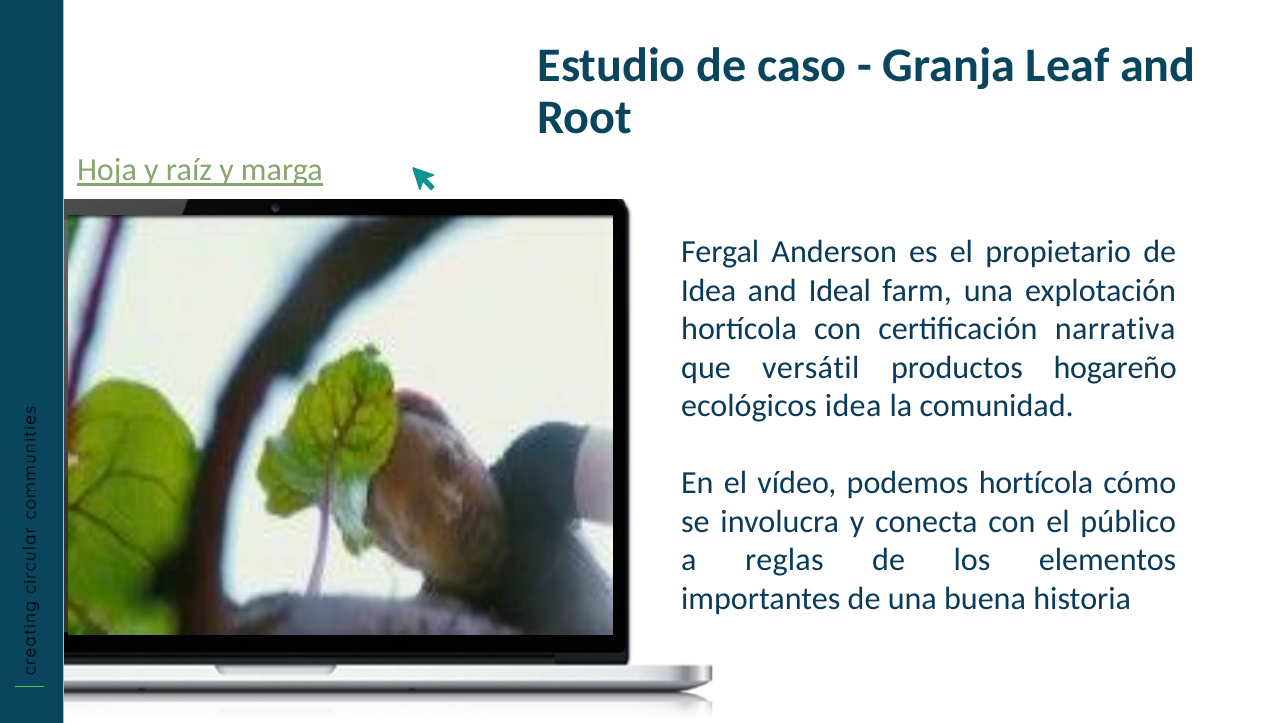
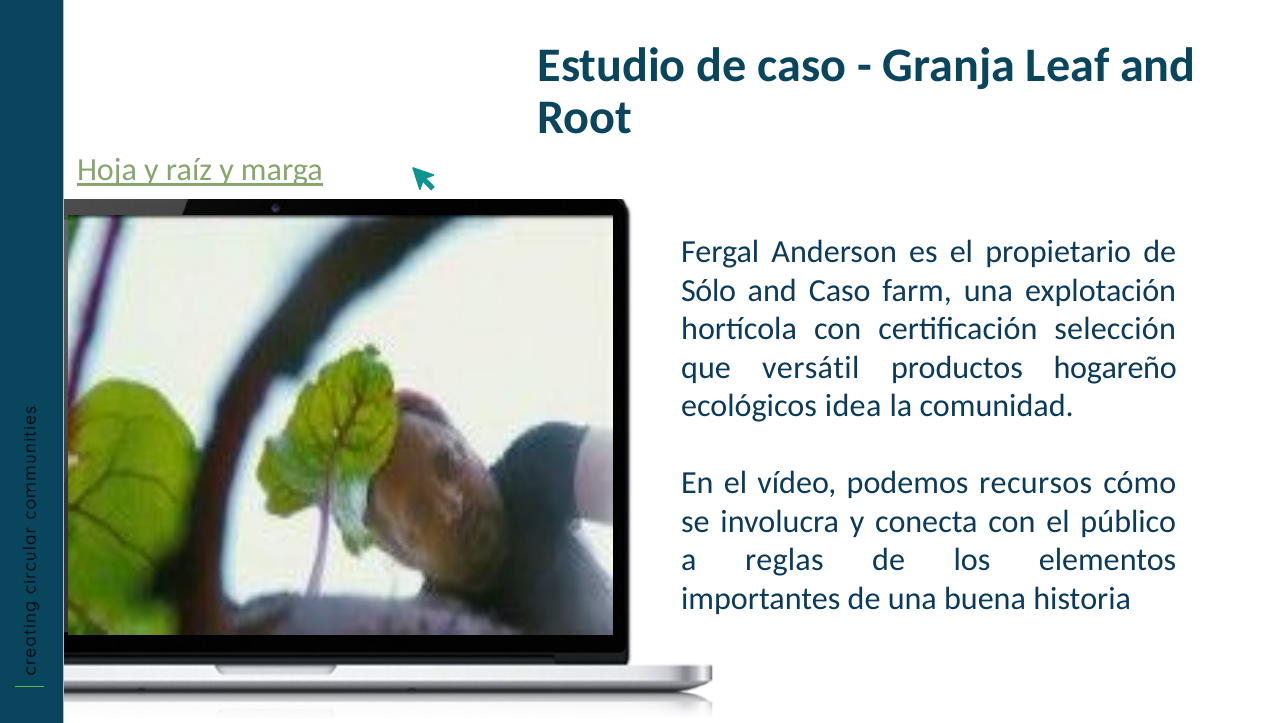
Idea: Idea -> Sólo (709, 290)
and Ideal: Ideal -> Caso (840, 290)
narrativa: narrativa -> selección (1115, 329)
podemos hortícola: hortícola -> recursos (1036, 483)
